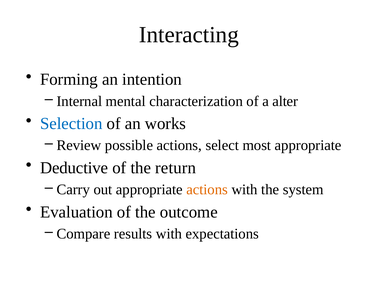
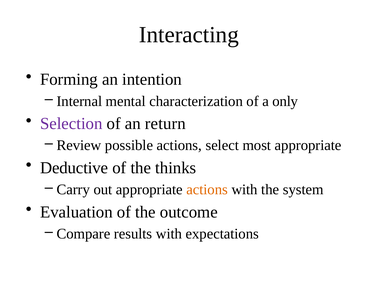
alter: alter -> only (285, 101)
Selection colour: blue -> purple (71, 123)
works: works -> return (165, 123)
return: return -> thinks (176, 168)
